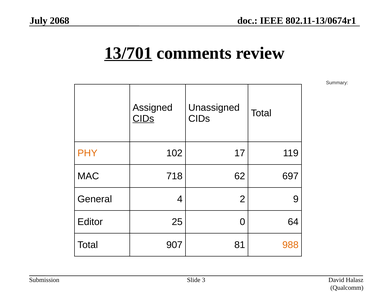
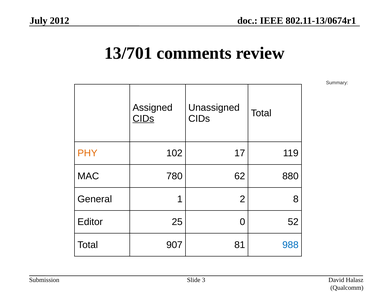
2068: 2068 -> 2012 (60, 21)
13/701 underline: present -> none (128, 53)
718: 718 -> 780 (174, 176)
697: 697 -> 880 (290, 176)
4: 4 -> 1 (180, 199)
9: 9 -> 8 (296, 199)
64: 64 -> 52 (293, 222)
988 colour: orange -> blue (290, 245)
